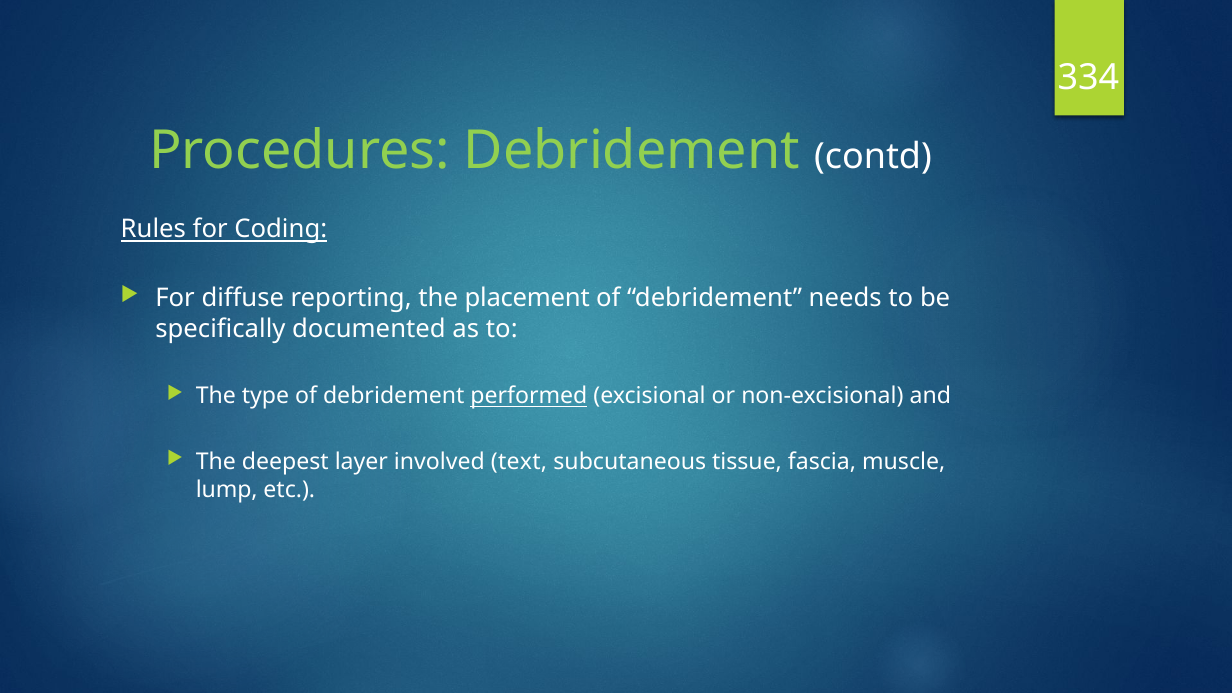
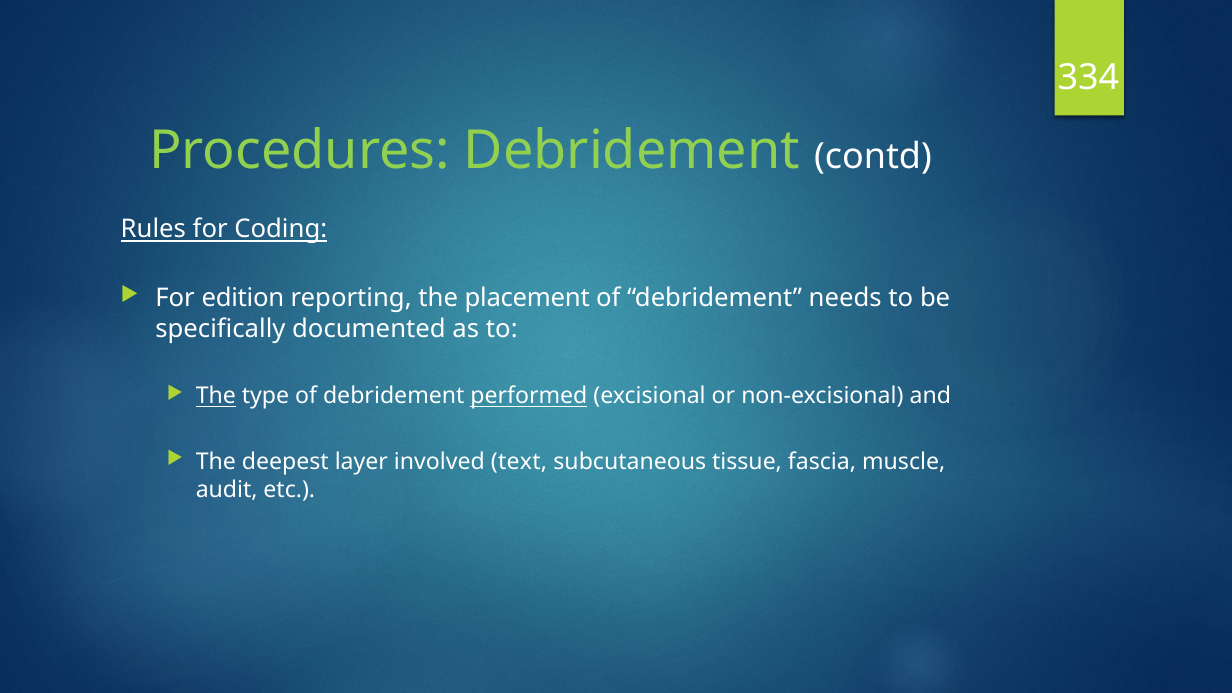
diffuse: diffuse -> edition (243, 298)
The underline: none -> present (216, 396)
lump: lump -> audit (227, 490)
